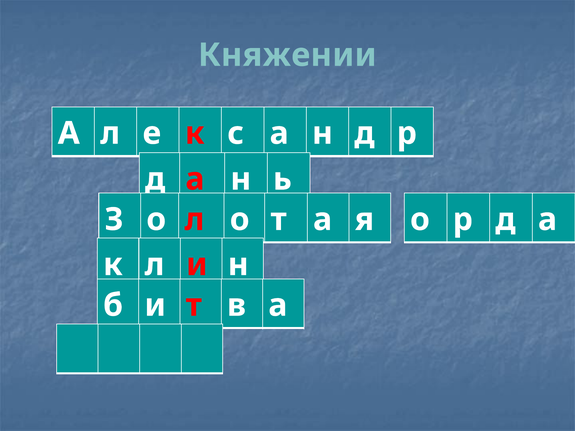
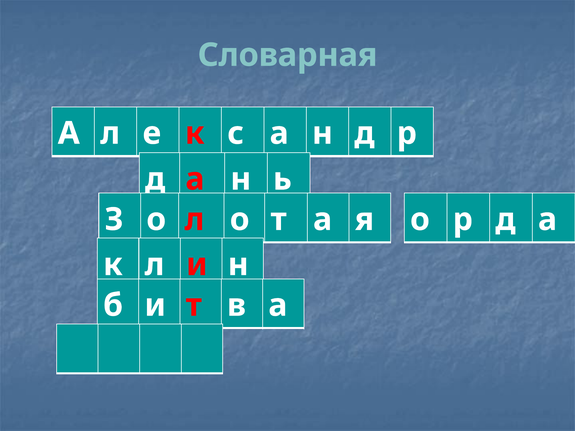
Княжении: Княжении -> Словарная (288, 55)
